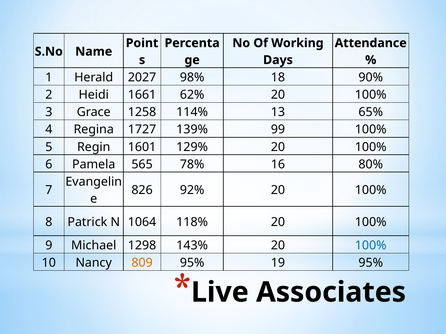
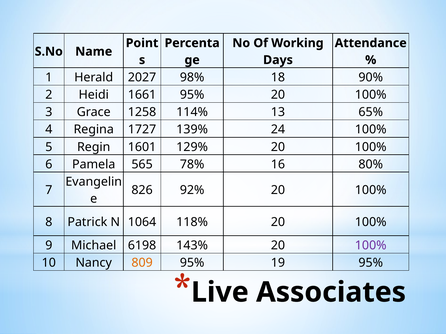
1661 62%: 62% -> 95% (192, 95)
99: 99 -> 24 (278, 130)
1298: 1298 -> 6198 (142, 246)
100% colour: blue -> purple (371, 246)
